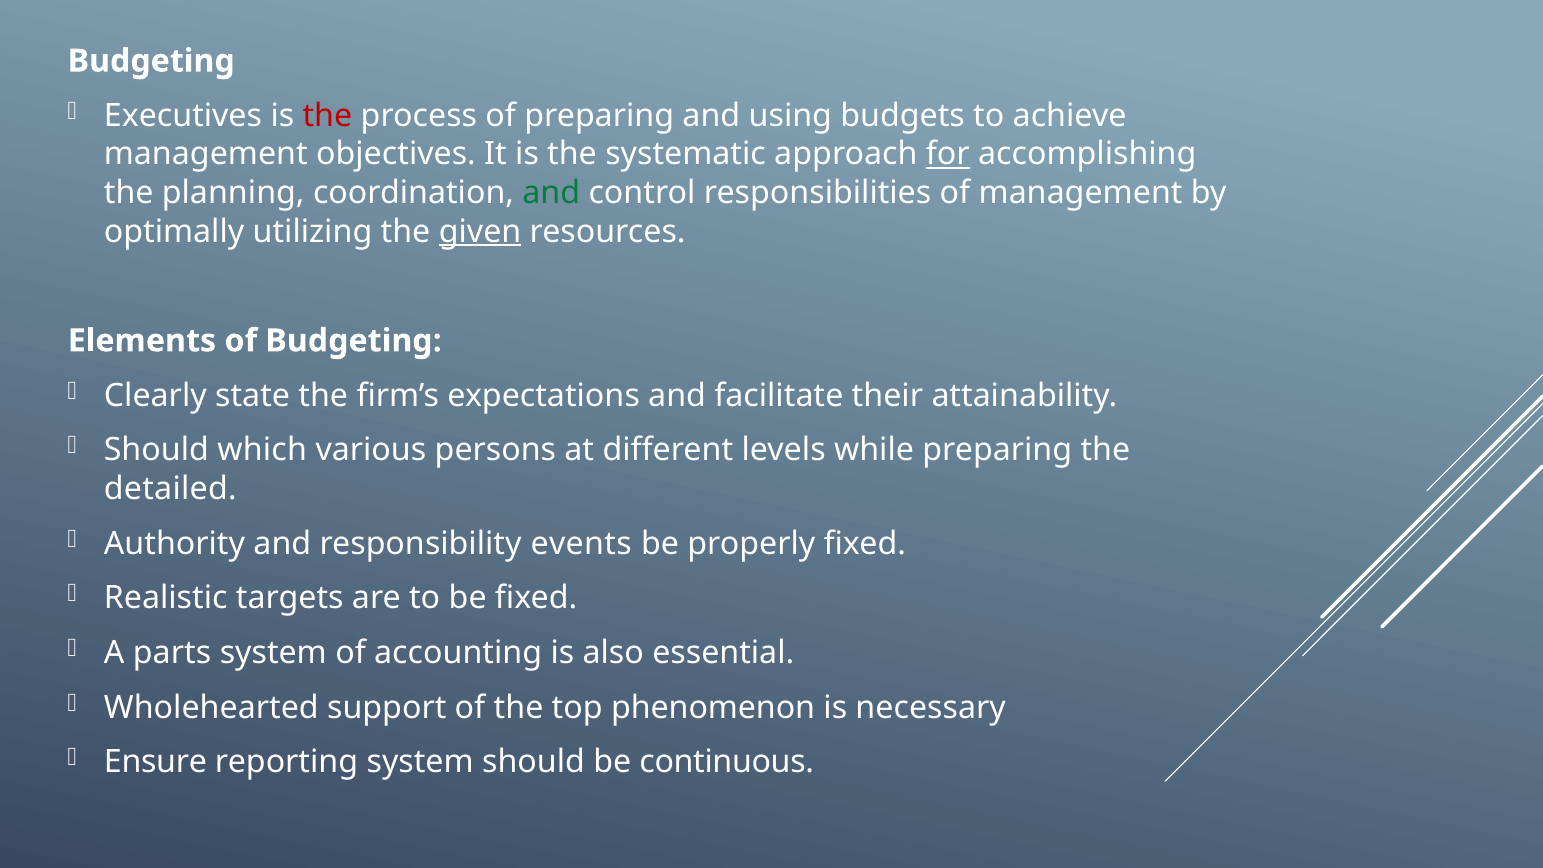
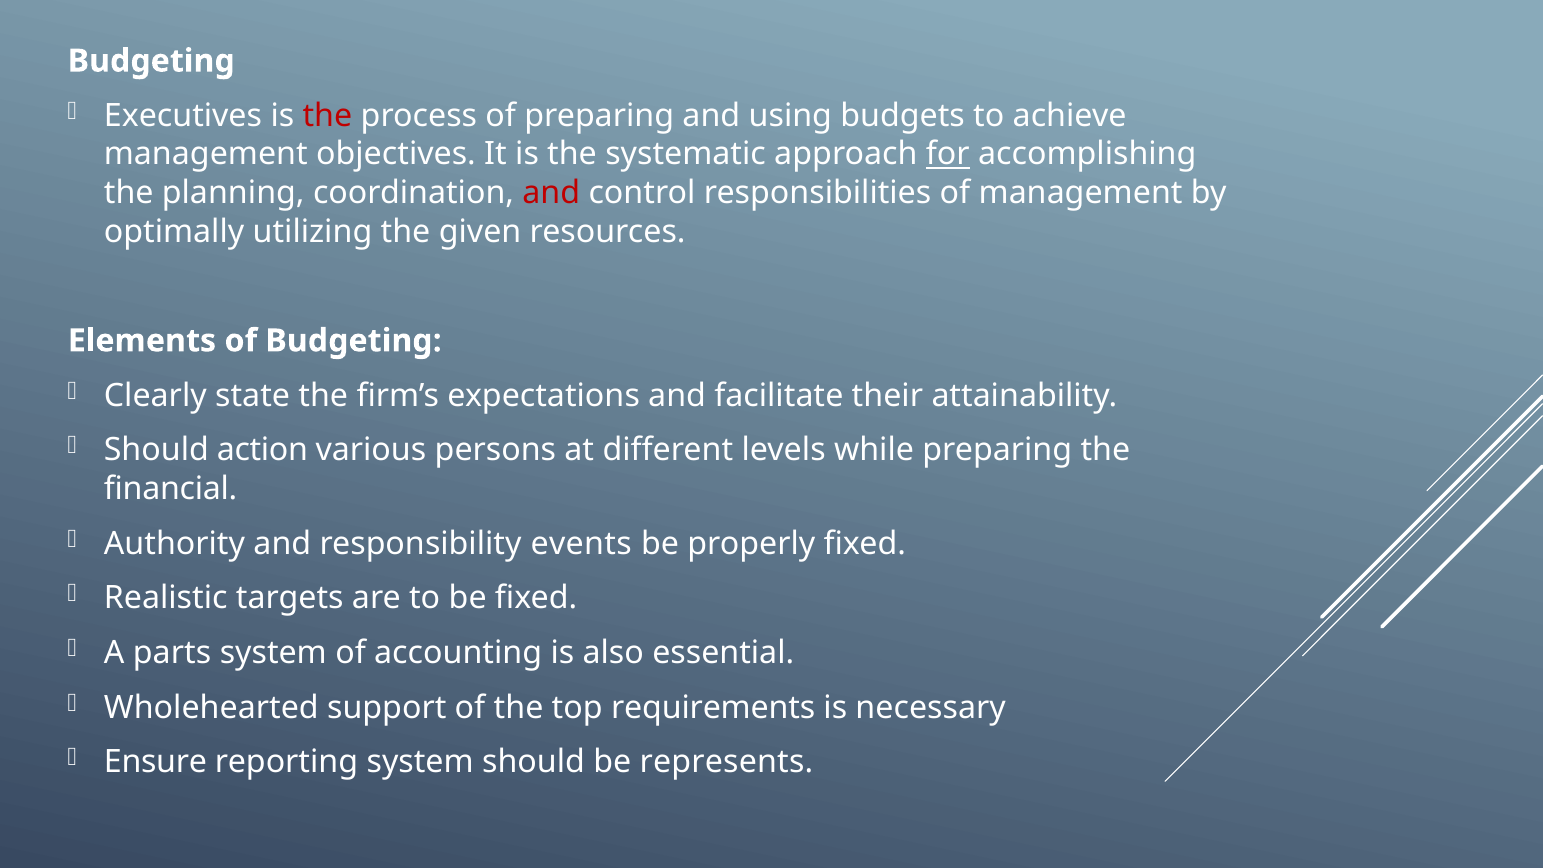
and colour: green -> red (551, 193)
given underline: present -> none (480, 231)
which: which -> action (262, 450)
detailed: detailed -> financial (171, 489)
phenomenon: phenomenon -> requirements (713, 707)
continuous: continuous -> represents (726, 762)
